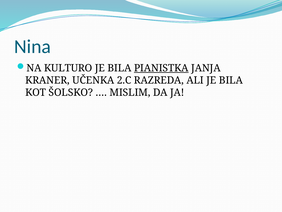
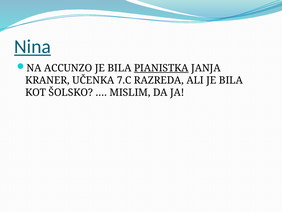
Nina underline: none -> present (32, 47)
KULTURO: KULTURO -> ACCUNZO (68, 68)
2.C: 2.C -> 7.C (124, 80)
